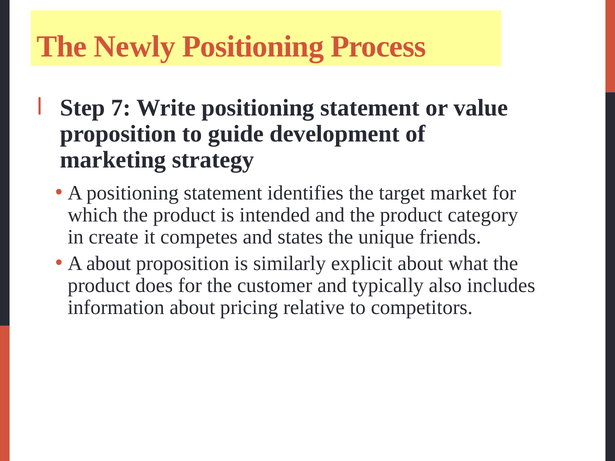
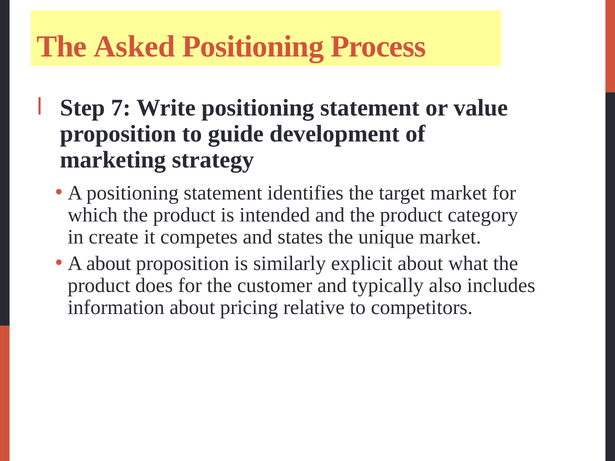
Newly: Newly -> Asked (135, 47)
unique friends: friends -> market (450, 237)
